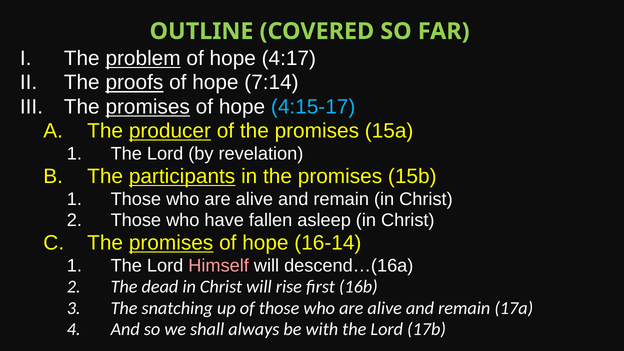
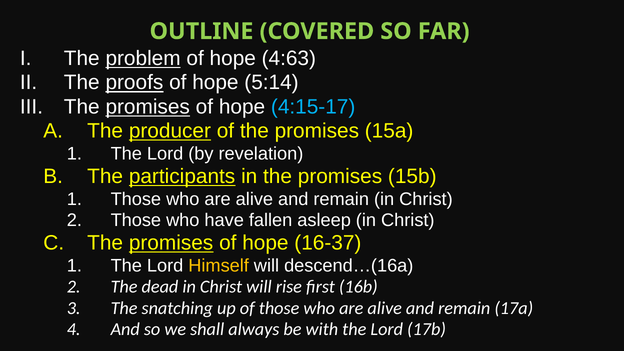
4:17: 4:17 -> 4:63 (289, 58)
7:14: 7:14 -> 5:14 (272, 83)
16-14: 16-14 -> 16-37 (328, 243)
Himself colour: pink -> yellow (219, 266)
